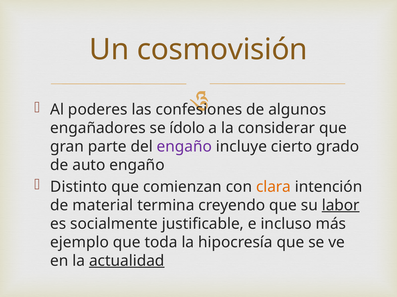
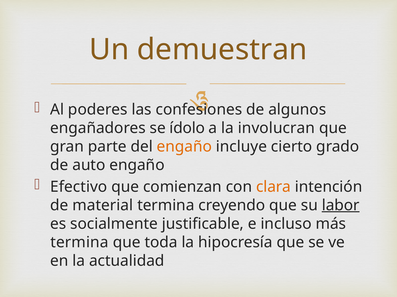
cosmovisión: cosmovisión -> demuestran (222, 50)
considerar: considerar -> involucran (276, 128)
engaño colour: purple -> orange (184, 147)
Distinto: Distinto -> Efectivo (79, 187)
ejemplo: ejemplo -> termina (79, 243)
actualidad underline: present -> none (127, 261)
